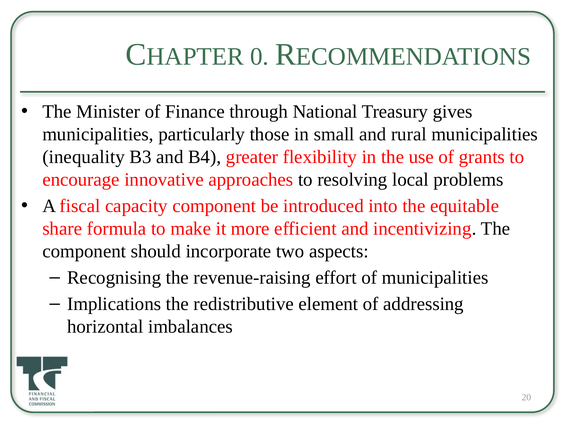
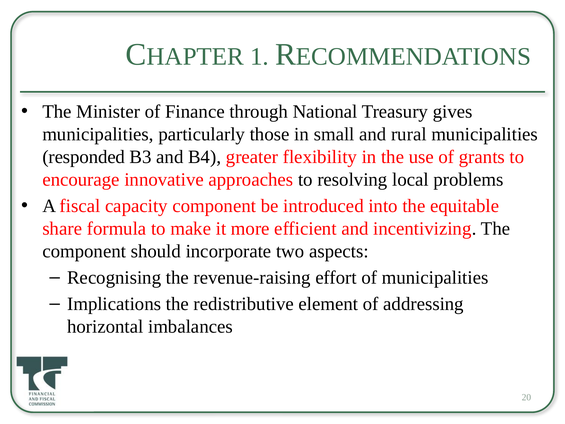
0: 0 -> 1 (260, 57)
inequality: inequality -> responded (84, 157)
